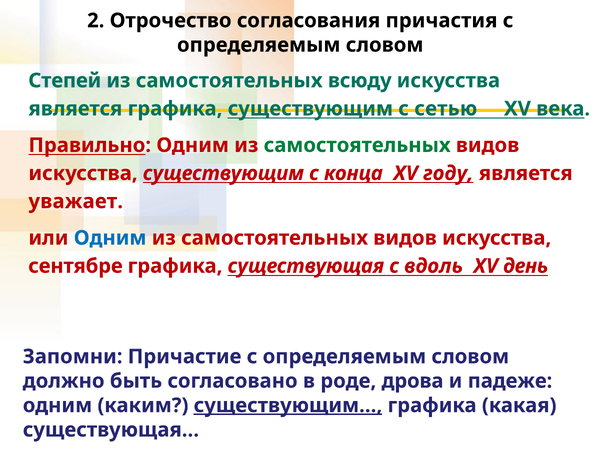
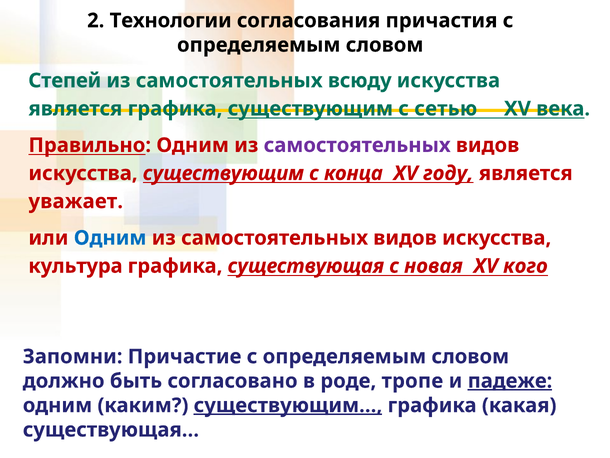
Отрочество: Отрочество -> Технологии (171, 21)
самостоятельных colour: green -> purple (357, 145)
сентябре: сентябре -> культура (75, 266)
вдоль: вдоль -> новая (433, 266)
день: день -> кого (525, 266)
дрова: дрова -> тропе (412, 381)
падеже underline: none -> present (510, 381)
